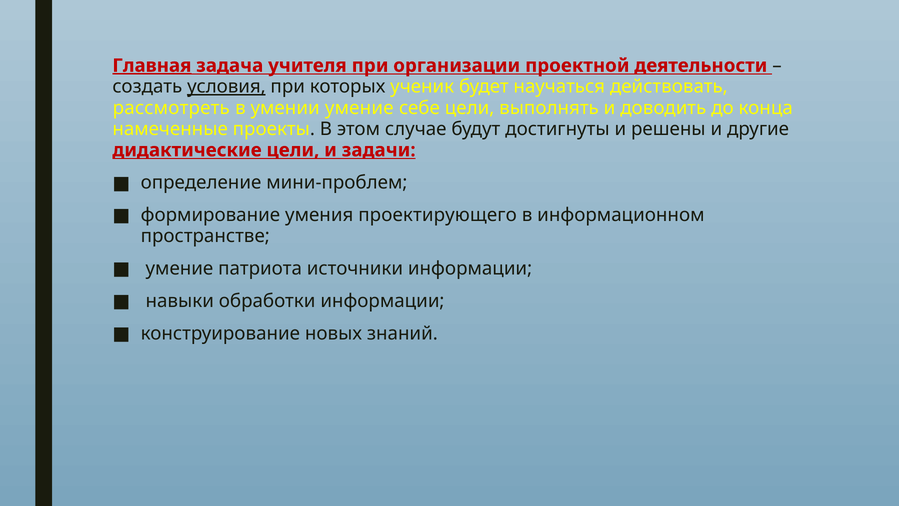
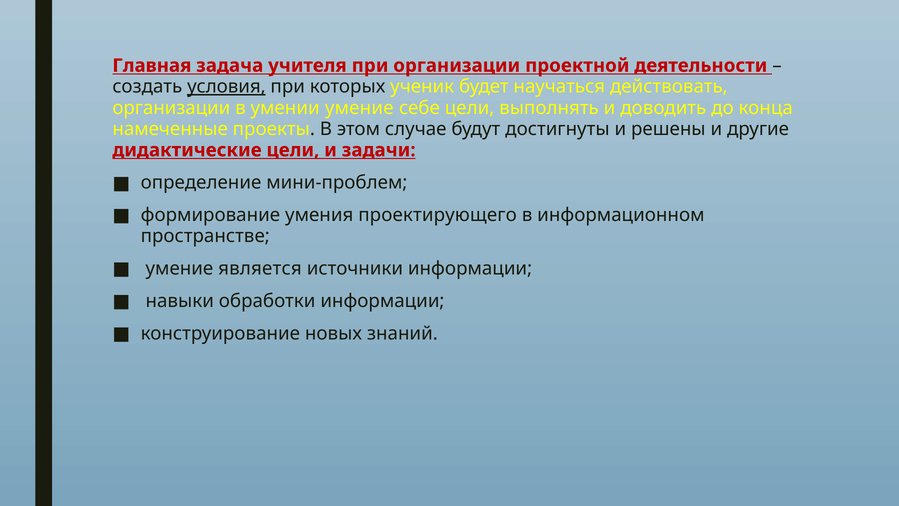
Главная underline: present -> none (152, 66)
рассмотреть: рассмотреть -> организации (171, 108)
патриота: патриота -> является (260, 268)
